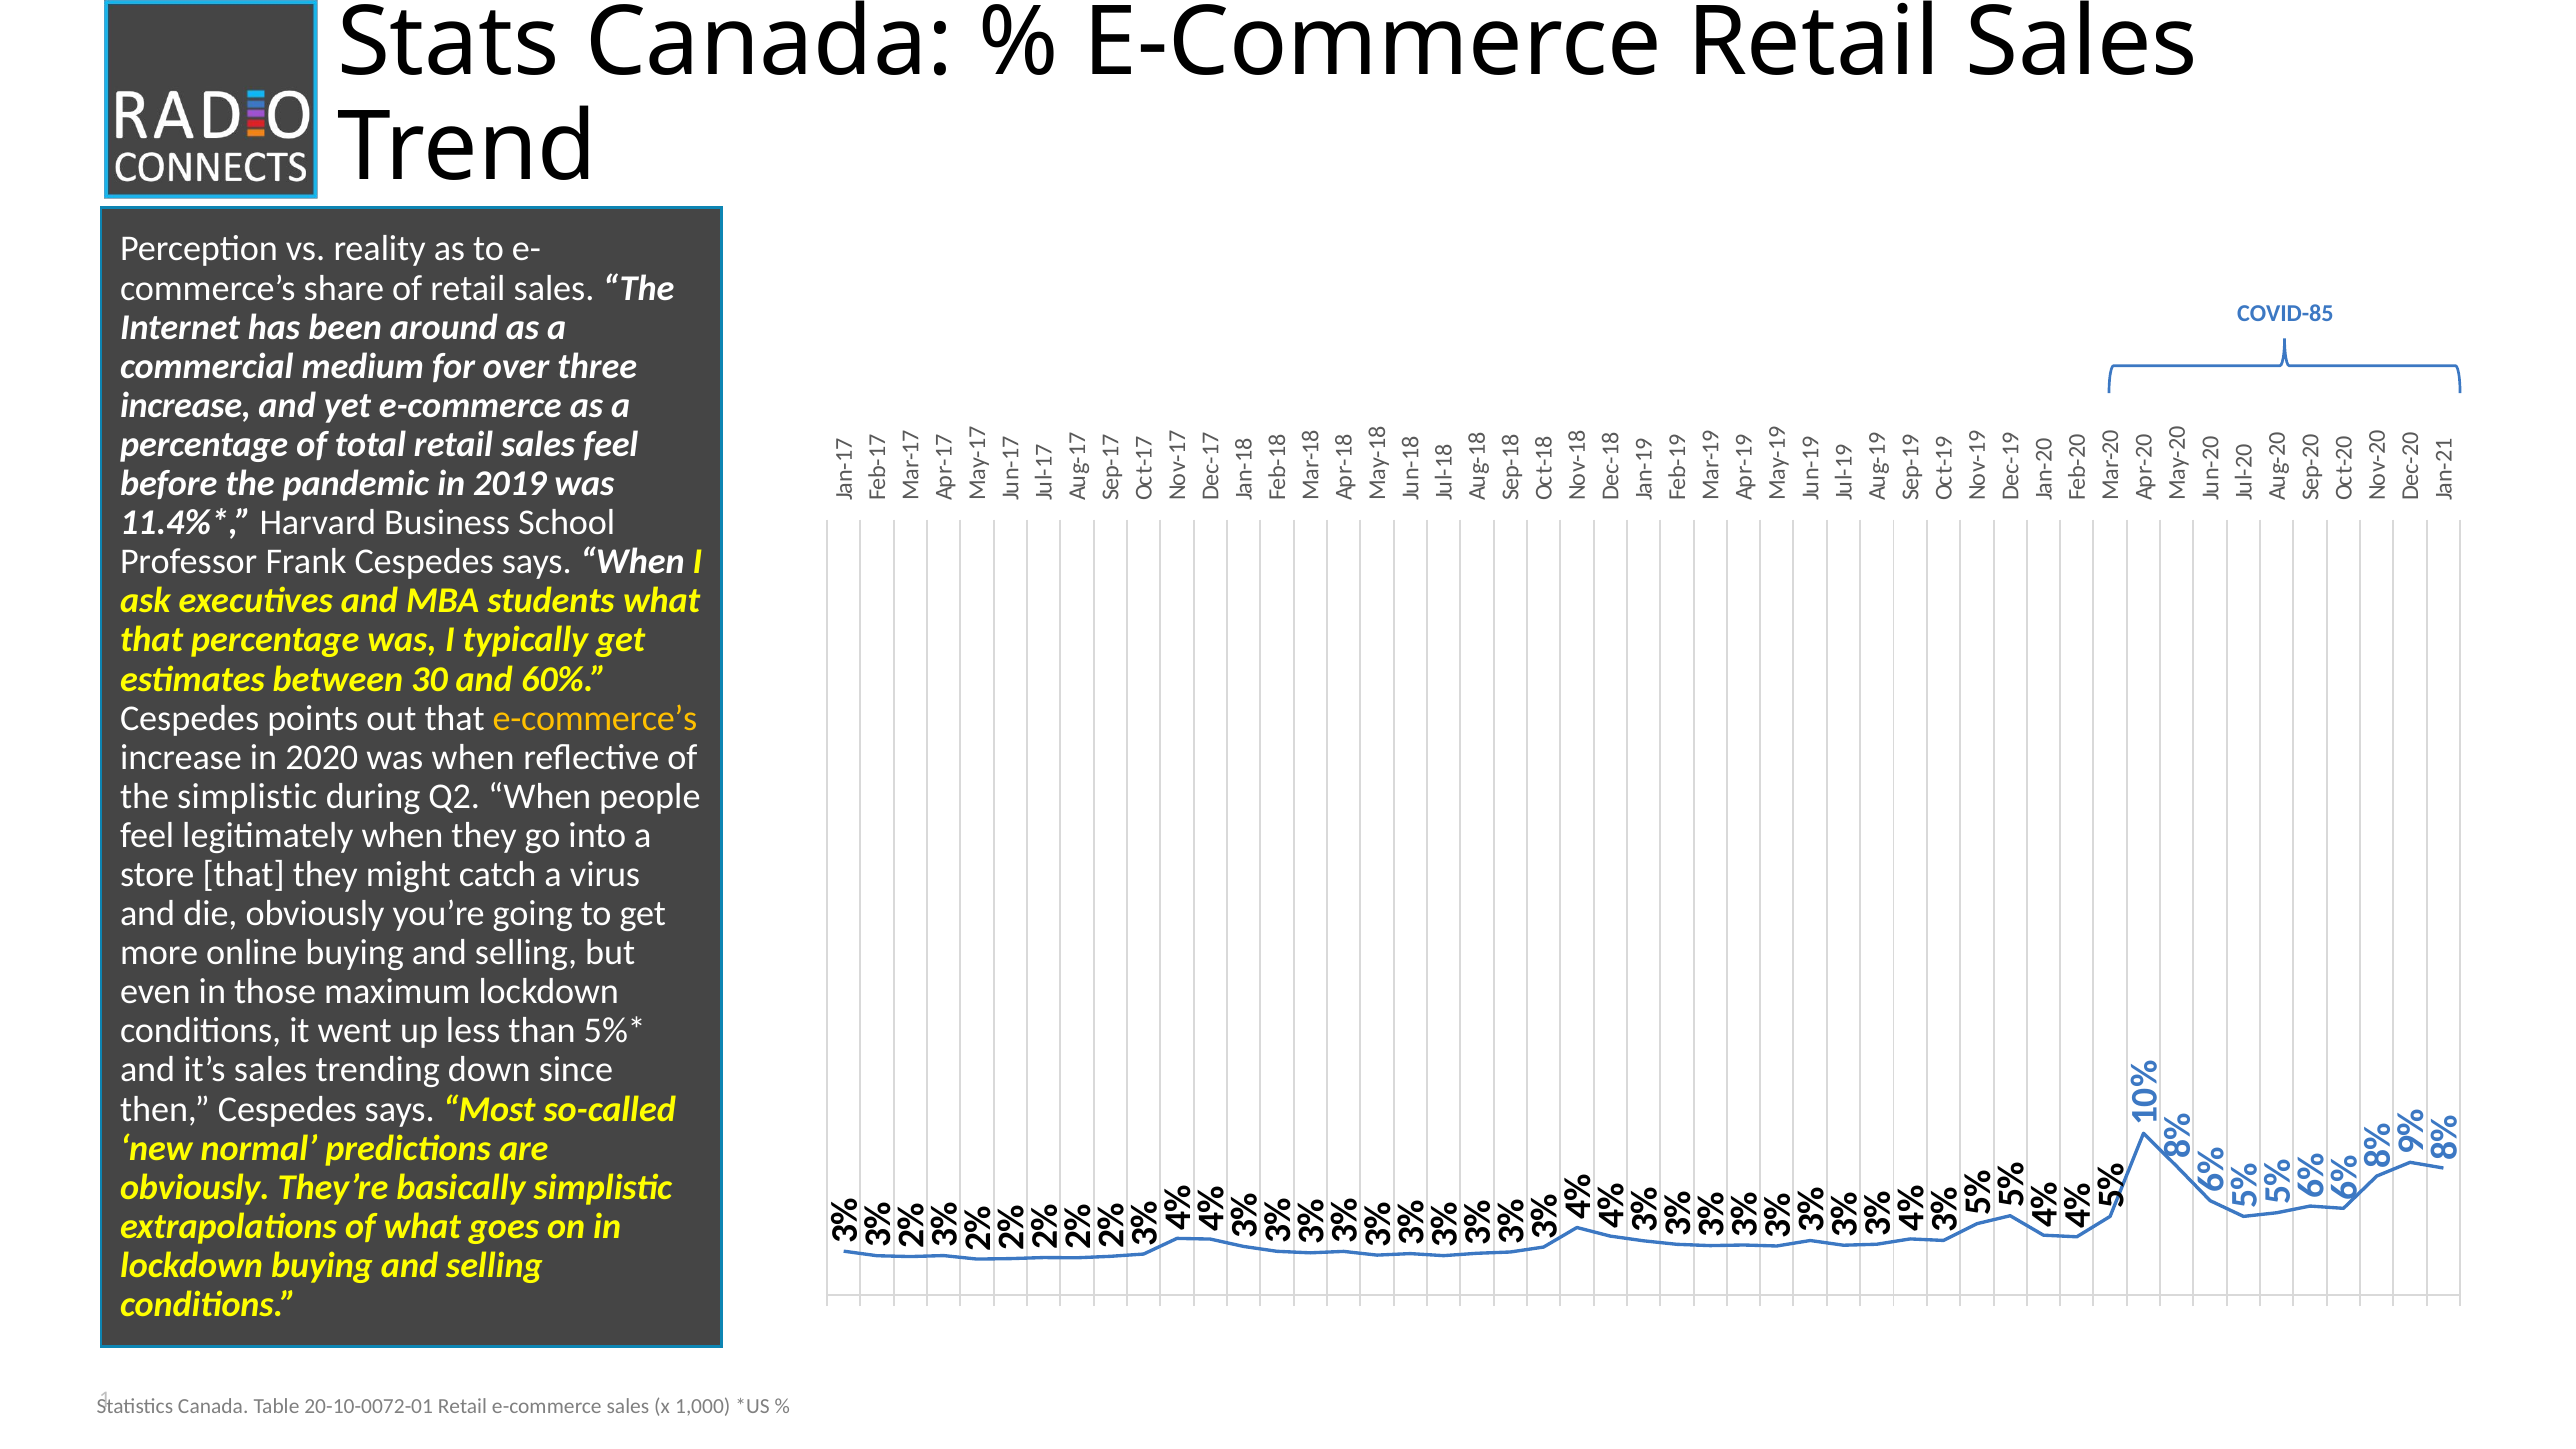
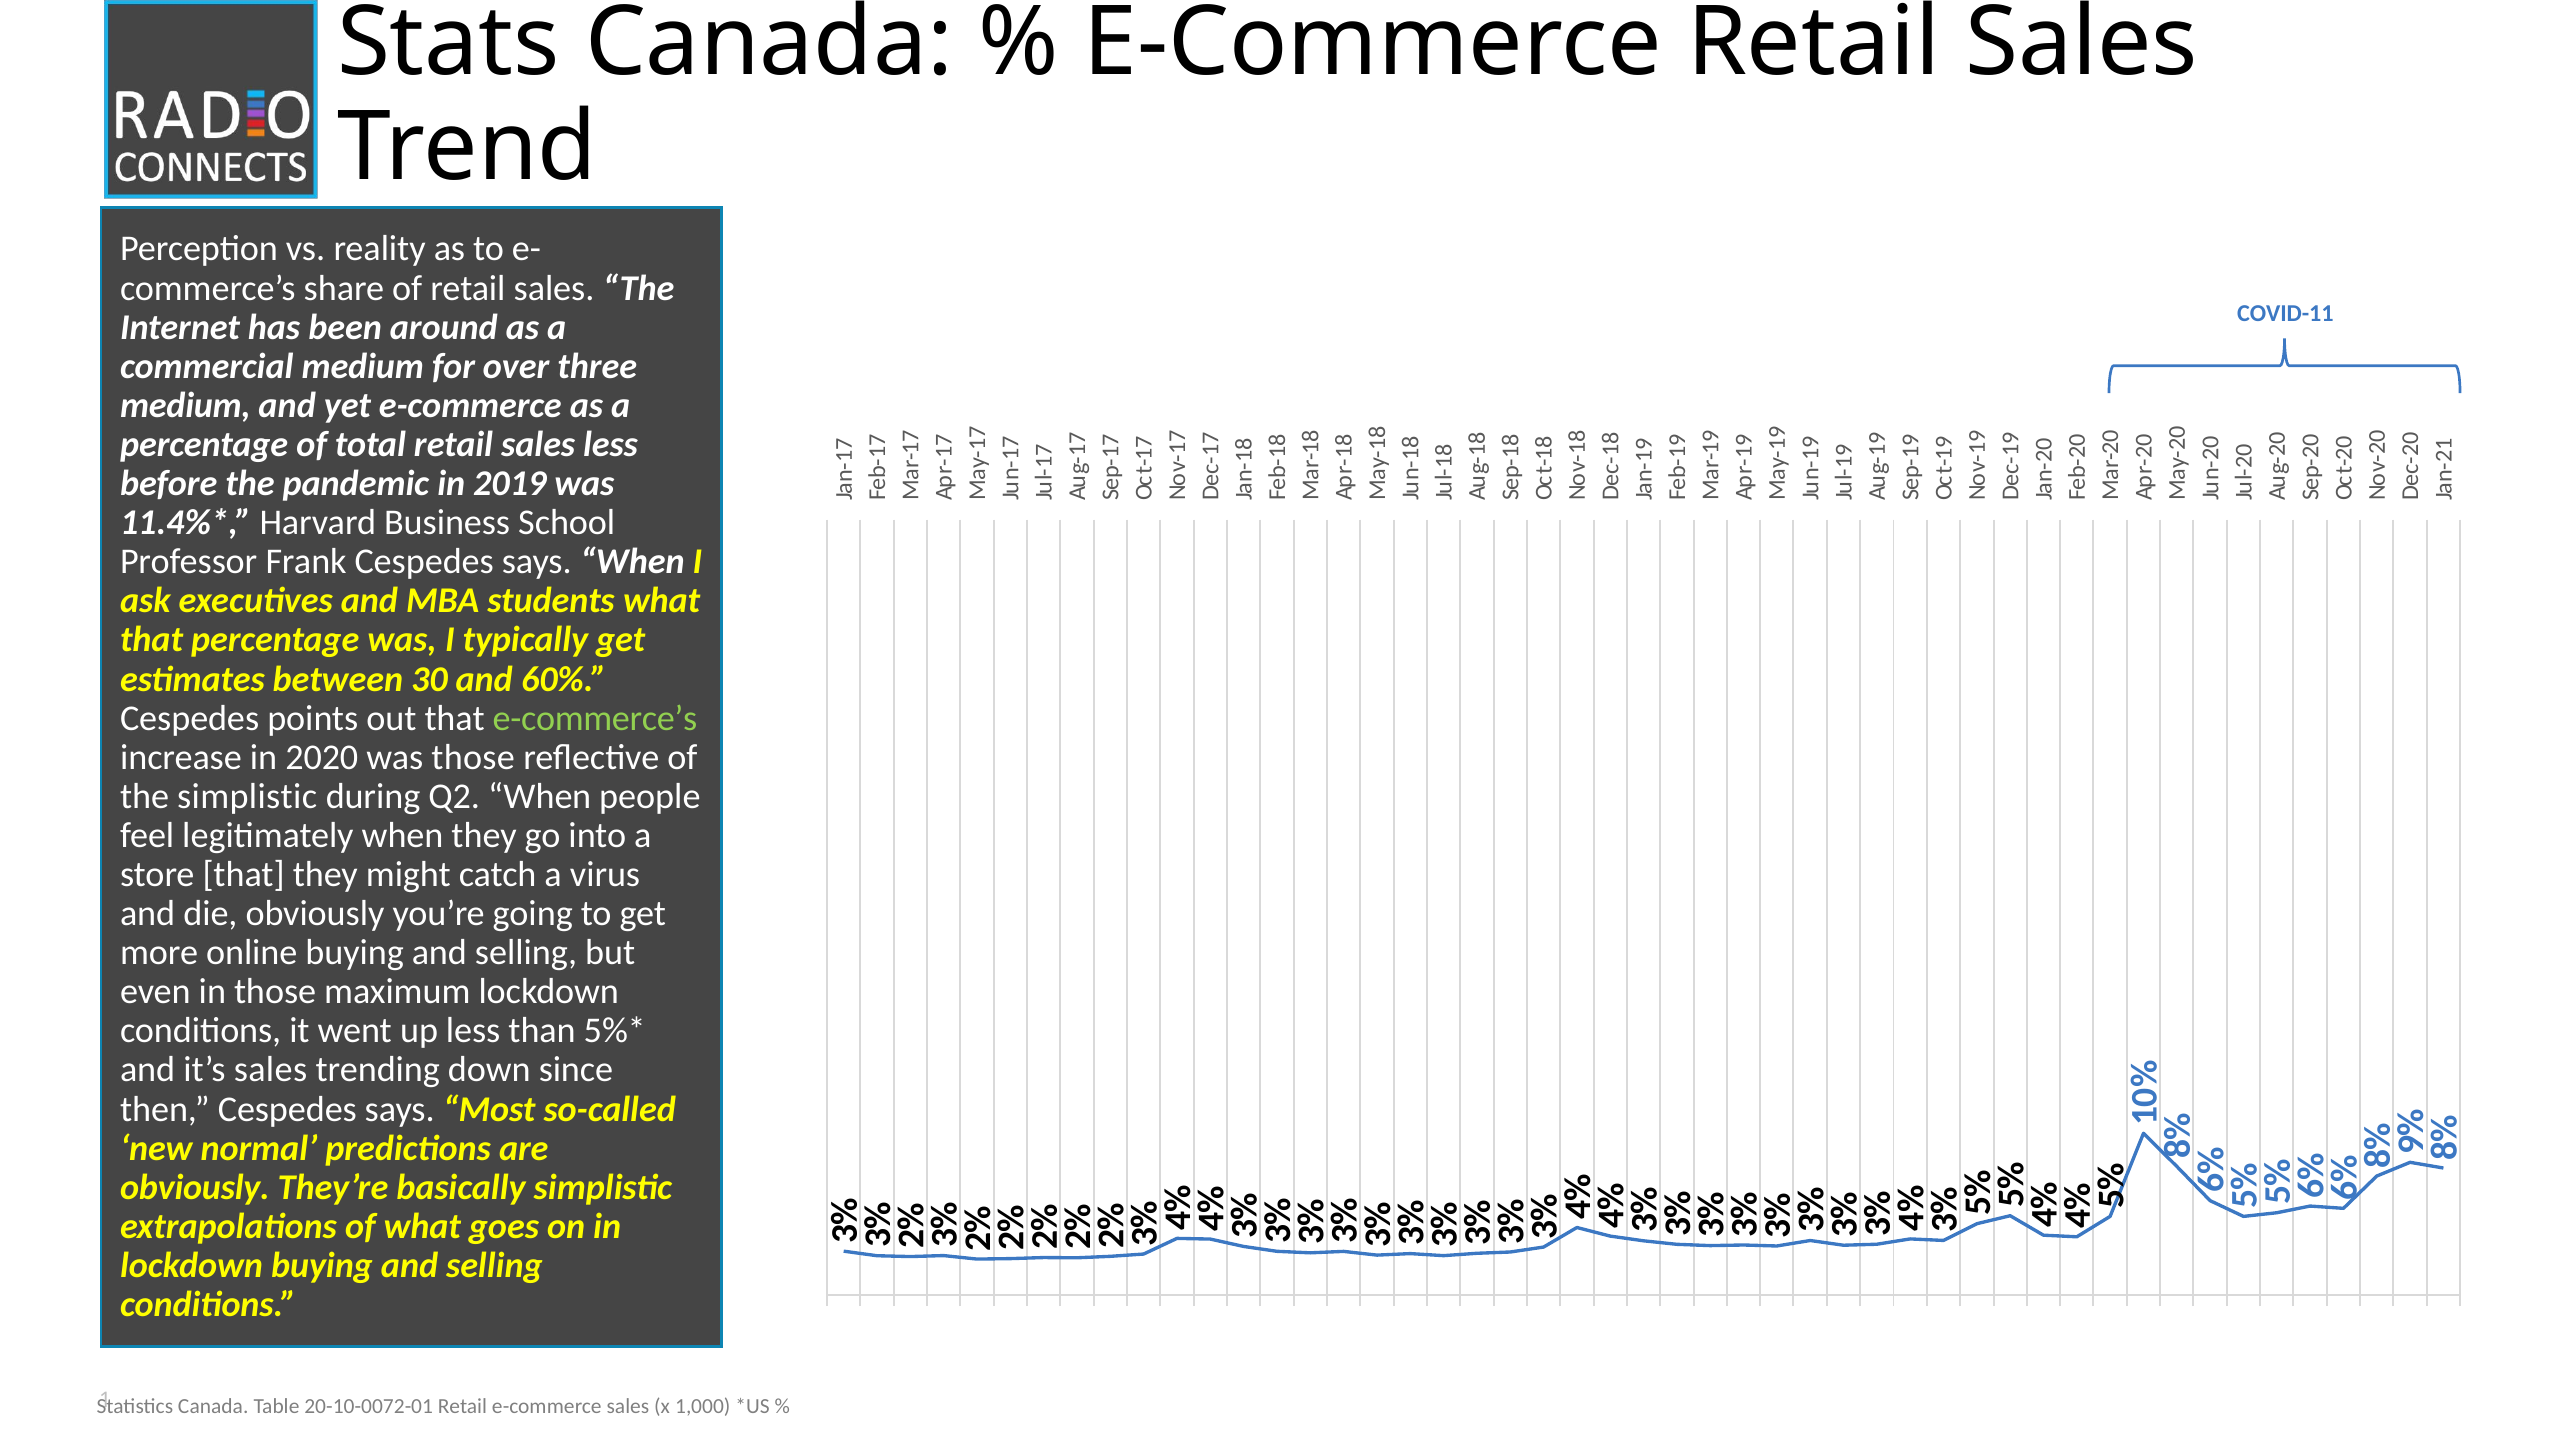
COVID-85: COVID-85 -> COVID-11 (2285, 314)
increase: increase -> medium (185, 405)
sales feel: feel -> less (611, 445)
e-commerce’s colour: yellow -> light green (595, 718)
was when: when -> those (473, 757)
